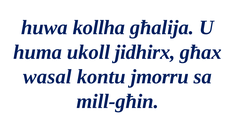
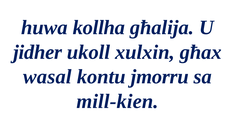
huma: huma -> jidher (38, 52)
jidhirx: jidhirx -> xulxin (145, 52)
mill-għin: mill-għin -> mill-kien (117, 101)
